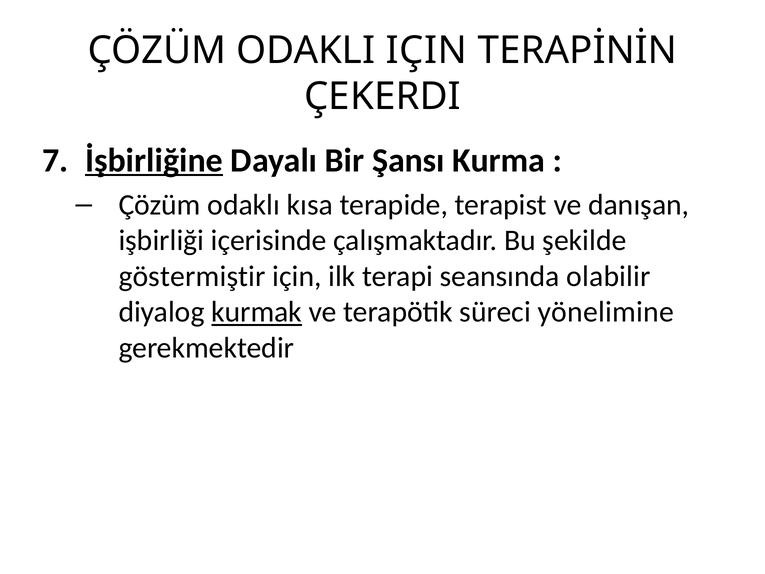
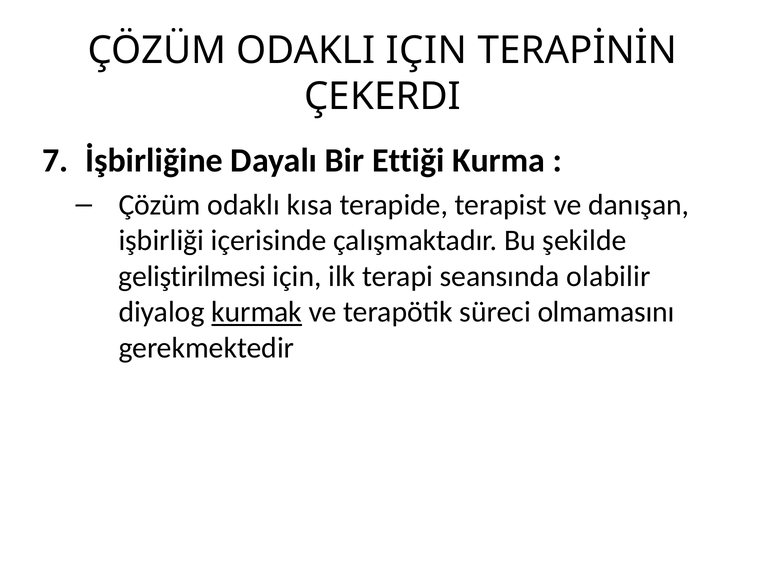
İşbirliğine underline: present -> none (154, 160)
Şansı: Şansı -> Ettiği (408, 160)
göstermiştir: göstermiştir -> geliştirilmesi (192, 276)
yönelimine: yönelimine -> olmamasını (606, 312)
